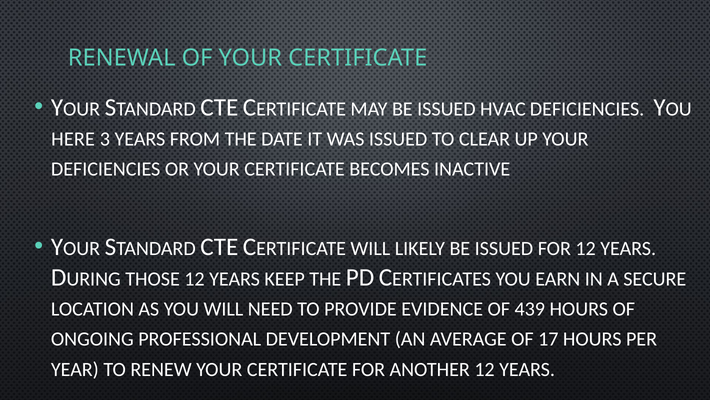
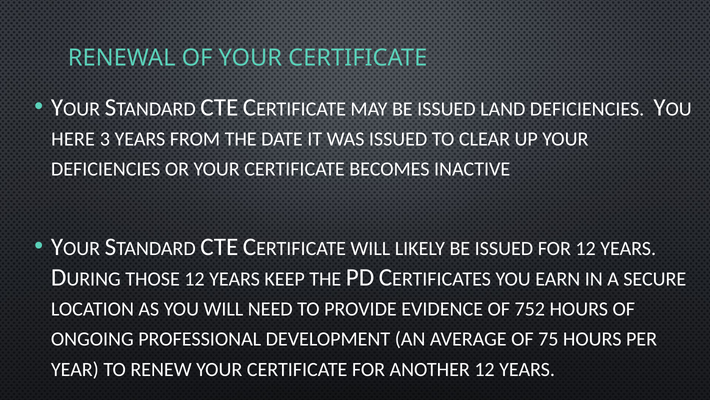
HVAC: HVAC -> LAND (503, 109)
439: 439 -> 752 (530, 309)
17: 17 -> 75 (548, 339)
